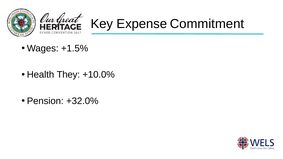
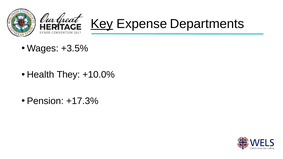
Key underline: none -> present (102, 24)
Commitment: Commitment -> Departments (207, 24)
+1.5%: +1.5% -> +3.5% (75, 48)
+32.0%: +32.0% -> +17.3% (82, 101)
